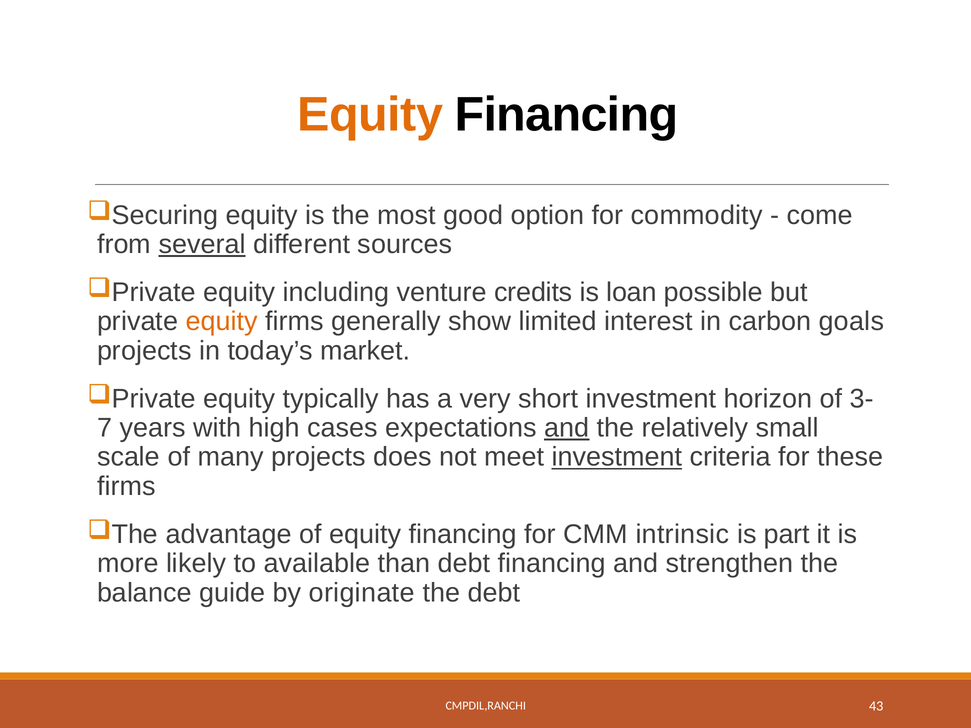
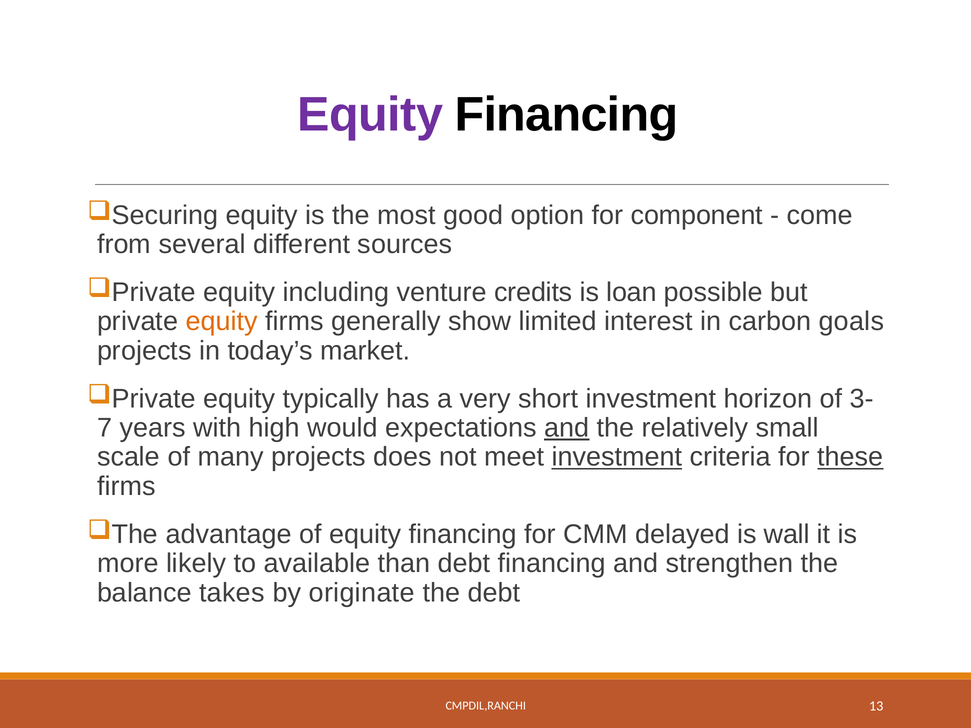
Equity colour: orange -> purple (370, 115)
commodity: commodity -> component (697, 215)
several underline: present -> none (202, 244)
cases: cases -> would (342, 428)
these underline: none -> present (850, 457)
intrinsic: intrinsic -> delayed (682, 534)
part: part -> wall (787, 534)
guide: guide -> takes (232, 593)
43: 43 -> 13 (876, 706)
